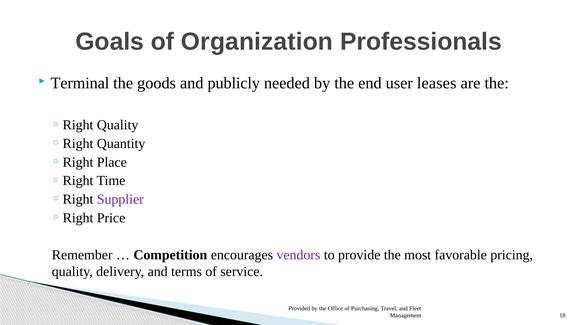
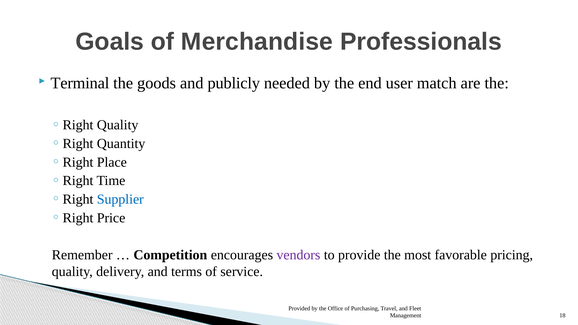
Organization: Organization -> Merchandise (257, 42)
leases: leases -> match (437, 83)
Supplier colour: purple -> blue (120, 199)
